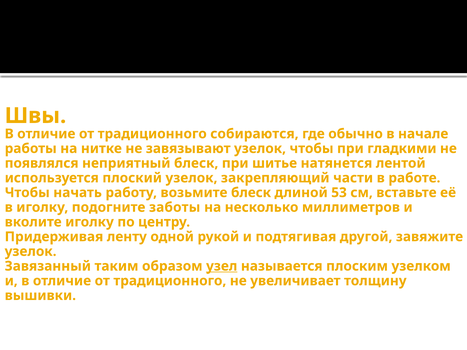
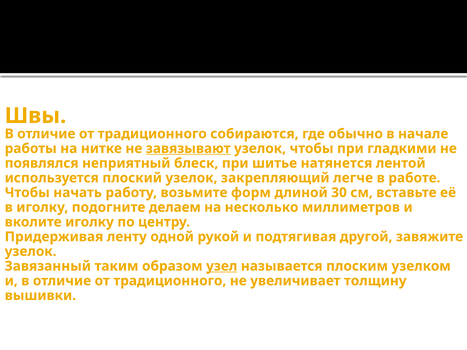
завязывают underline: none -> present (188, 149)
части: части -> легче (353, 178)
возьмите блеск: блеск -> форм (251, 193)
53: 53 -> 30 (339, 193)
заботы: заботы -> делаем (175, 207)
